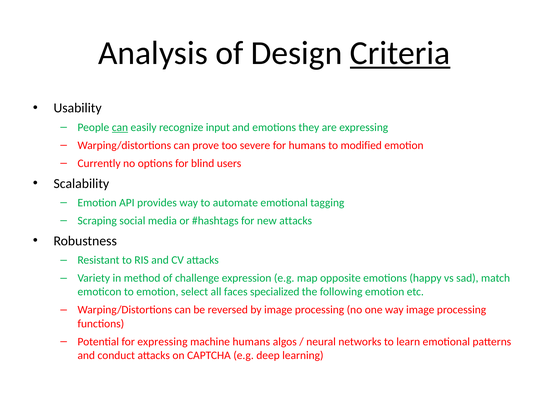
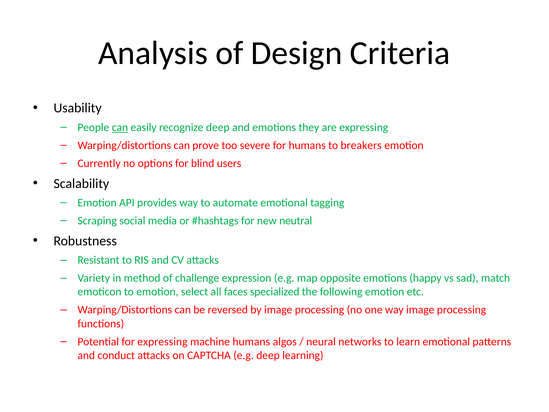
Criteria underline: present -> none (400, 53)
recognize input: input -> deep (218, 127)
modified: modified -> breakers (361, 145)
new attacks: attacks -> neutral (296, 221)
